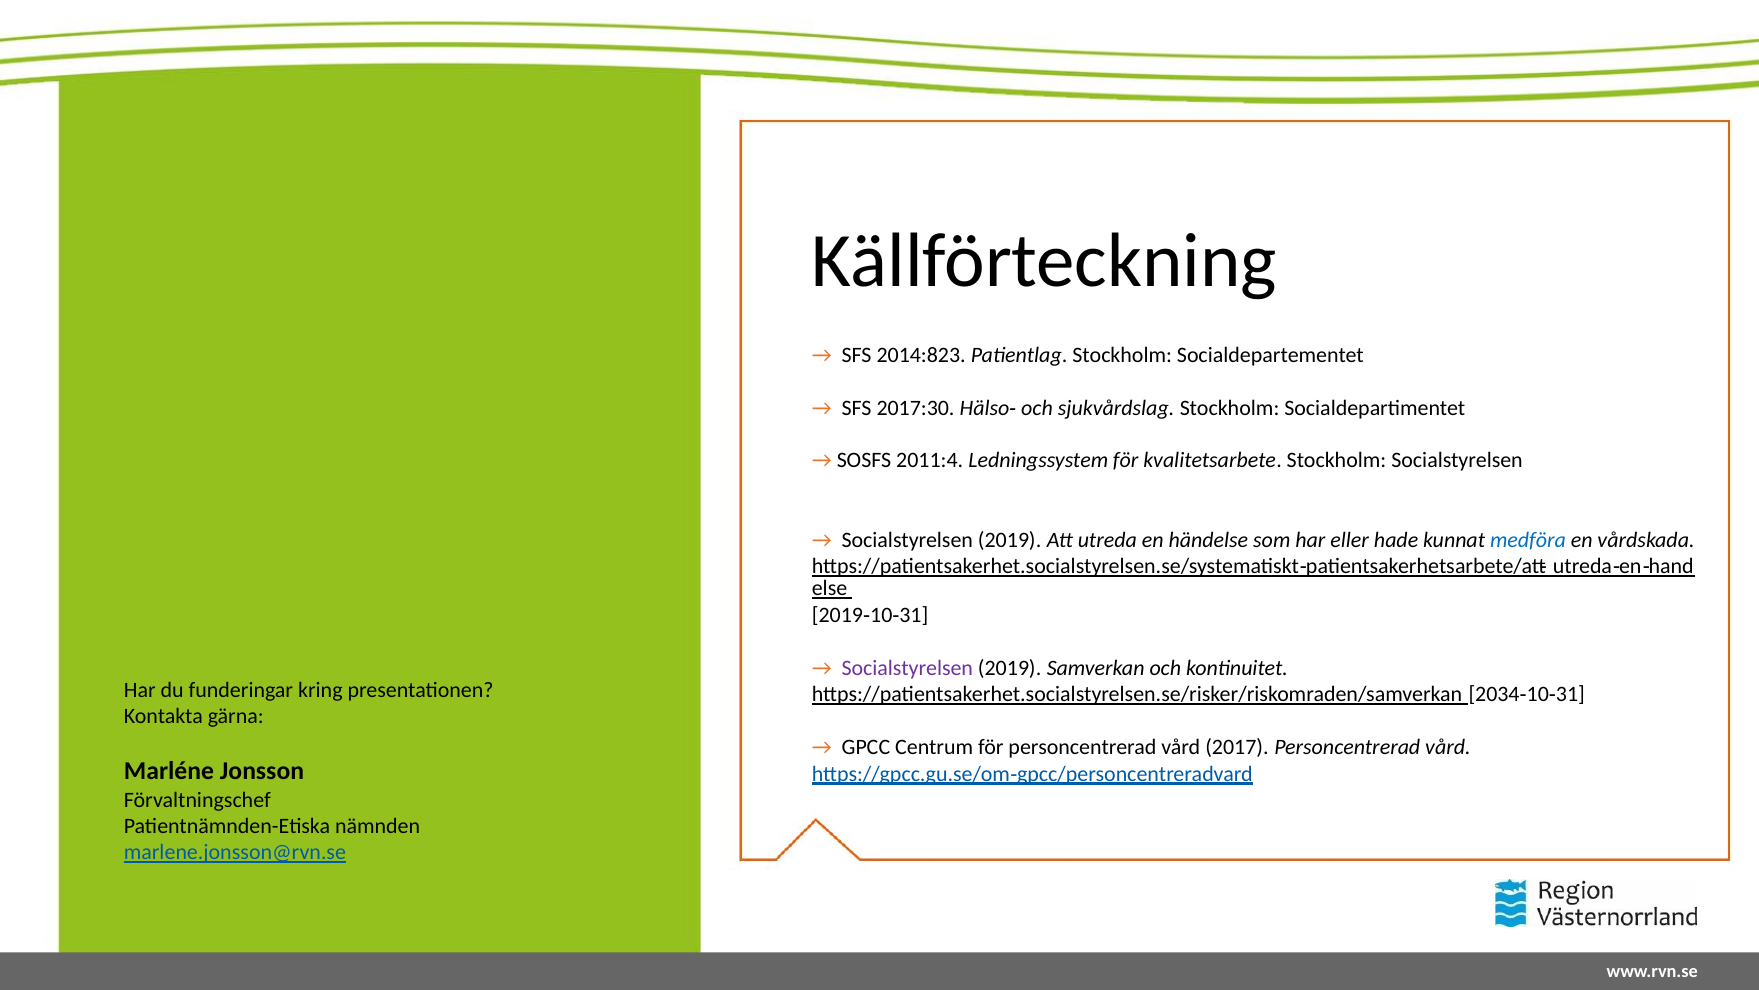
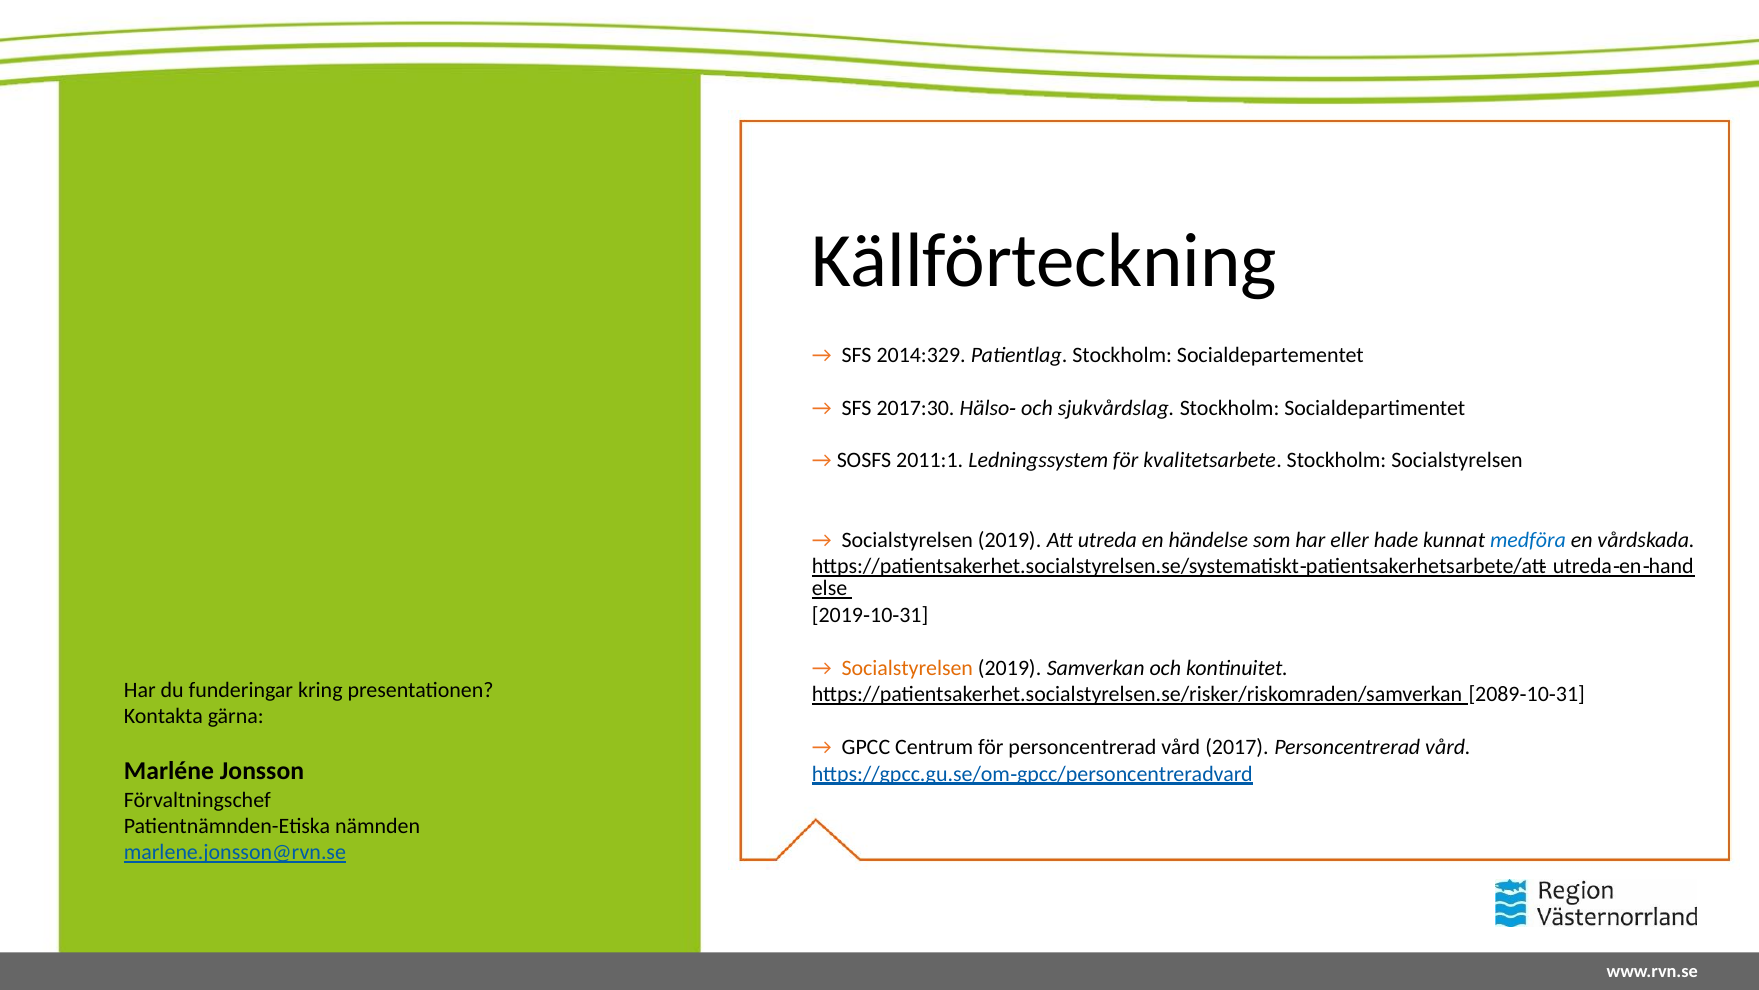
2014:823: 2014:823 -> 2014:329 (921, 355)
2011:4: 2011:4 -> 2011:1 (930, 460)
Socialstyrelsen colour: purple -> orange (907, 667)
2034: 2034 -> 2089 (1494, 694)
